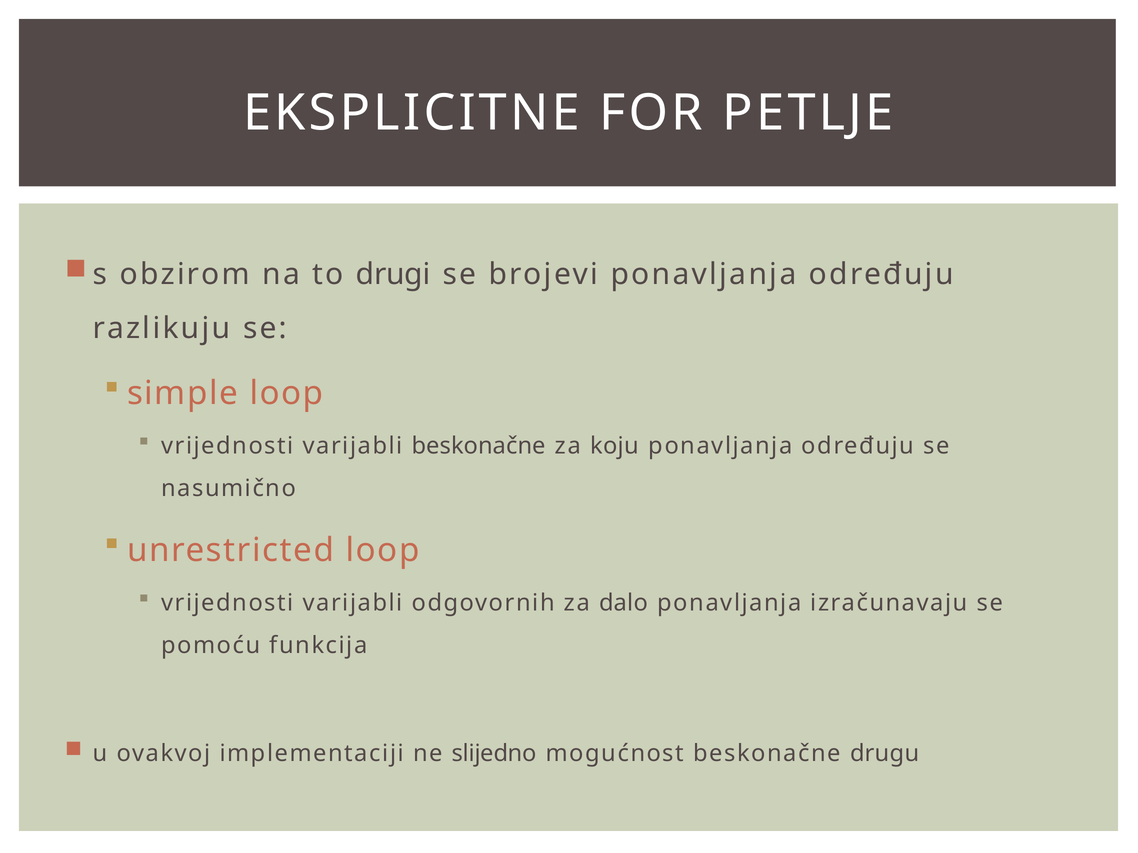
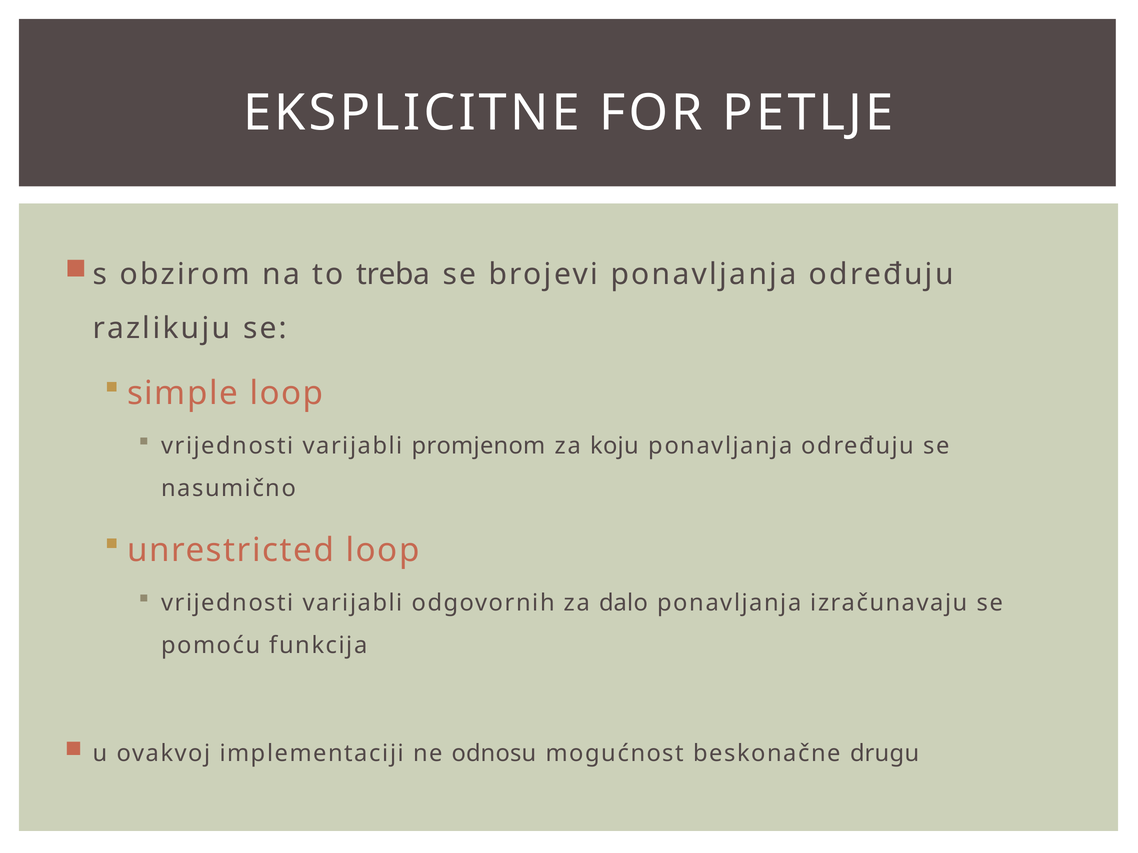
drugi: drugi -> treba (393, 274)
varijabli beskonačne: beskonačne -> promjenom (479, 446)
slijedno: slijedno -> odnosu (494, 754)
